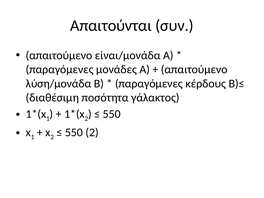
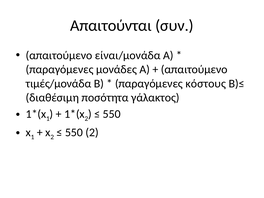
λύση/μονάδα: λύση/μονάδα -> τιμές/μονάδα (59, 84)
κέρδους: κέρδους -> κόστους (206, 84)
